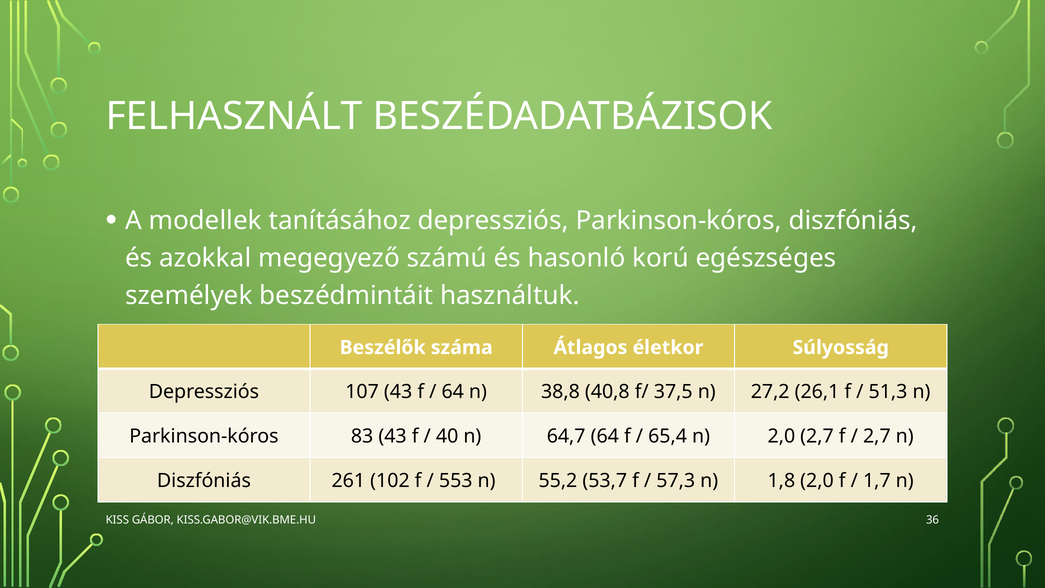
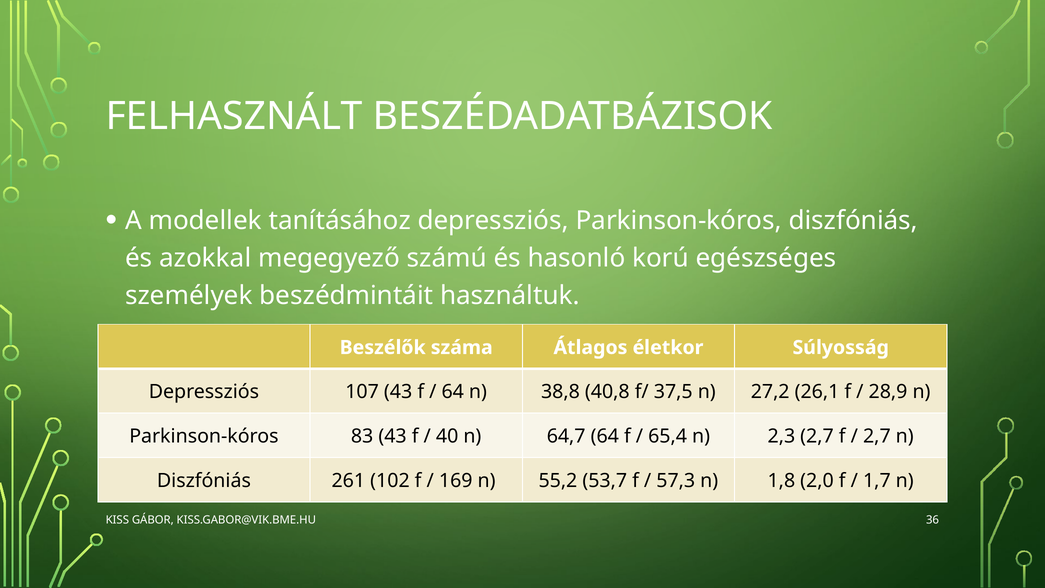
51,3: 51,3 -> 28,9 (888, 392)
n 2,0: 2,0 -> 2,3 (781, 436)
553: 553 -> 169 (456, 481)
